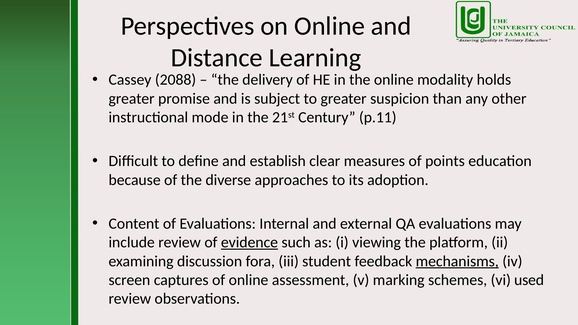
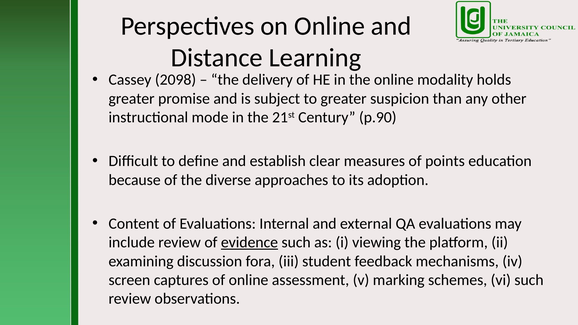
2088: 2088 -> 2098 (176, 80)
p.11: p.11 -> p.90 (378, 117)
mechanisms underline: present -> none (457, 261)
vi used: used -> such (529, 280)
